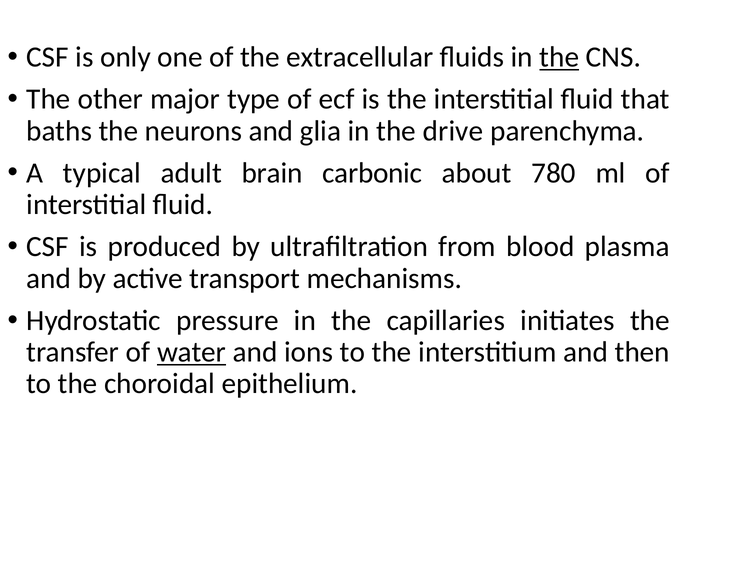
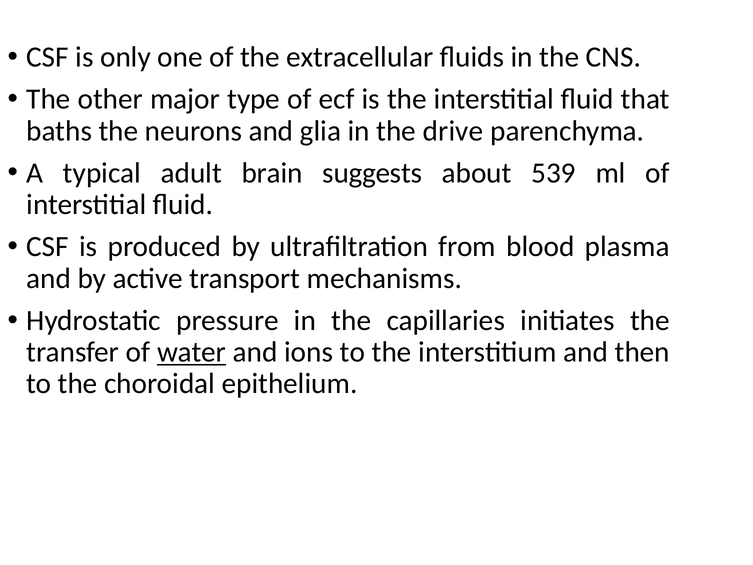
the underline: present -> none (559, 57)
carbonic: carbonic -> suggests (372, 173)
780: 780 -> 539 (554, 173)
